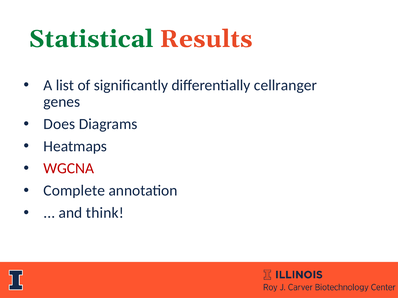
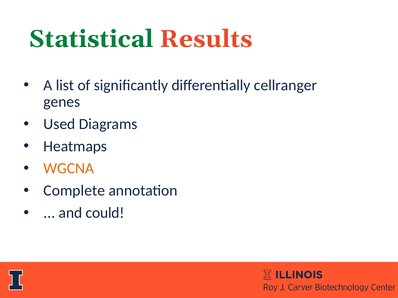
Does: Does -> Used (59, 124)
WGCNA colour: red -> orange (69, 169)
think: think -> could (105, 213)
